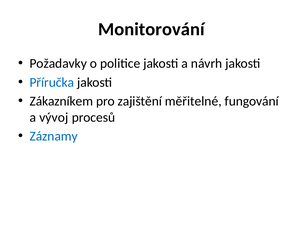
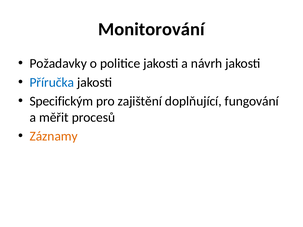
Zákazníkem: Zákazníkem -> Specifickým (61, 101)
měřitelné: měřitelné -> doplňující (193, 101)
vývoj: vývoj -> měřit (54, 117)
Záznamy colour: blue -> orange (54, 136)
